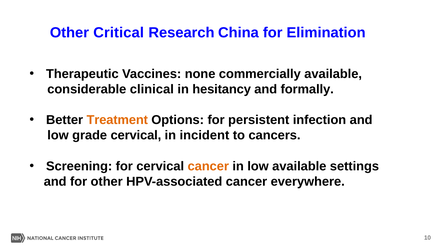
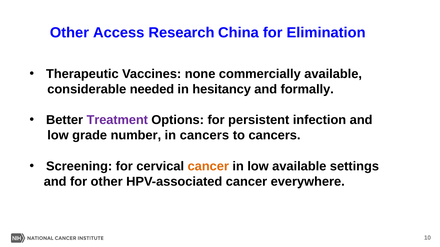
Critical: Critical -> Access (119, 33)
clinical: clinical -> needed (152, 89)
Treatment colour: orange -> purple (117, 120)
grade cervical: cervical -> number (136, 136)
in incident: incident -> cancers (204, 136)
